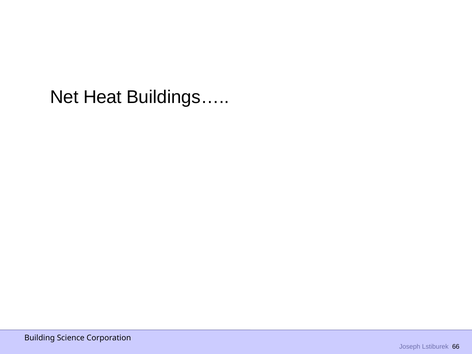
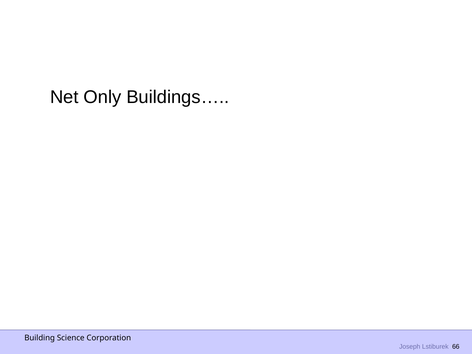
Heat: Heat -> Only (102, 97)
